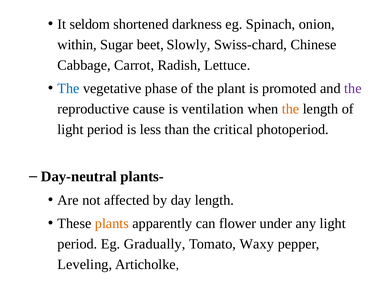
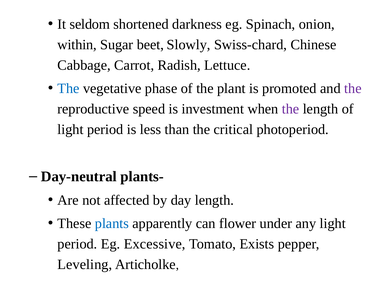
cause: cause -> speed (149, 109)
ventilation: ventilation -> investment (213, 109)
the colour: orange -> purple (291, 109)
plants colour: orange -> blue (112, 224)
Gradually: Gradually -> Excessive (155, 244)
Waxy: Waxy -> Exists (257, 244)
